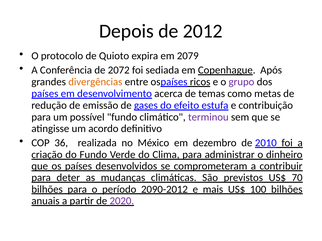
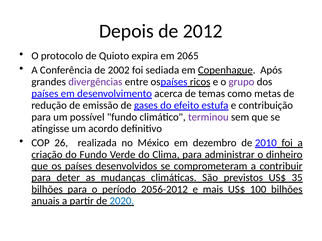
2079: 2079 -> 2065 (188, 56)
2072: 2072 -> 2002 (119, 70)
divergências colour: orange -> purple (95, 82)
36: 36 -> 26 (61, 143)
70: 70 -> 35 (297, 178)
2090-2012: 2090-2012 -> 2056-2012 (164, 190)
2020 colour: purple -> blue (122, 201)
